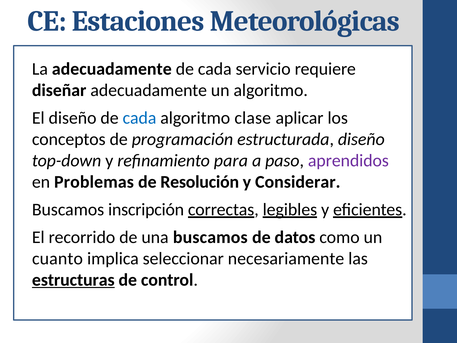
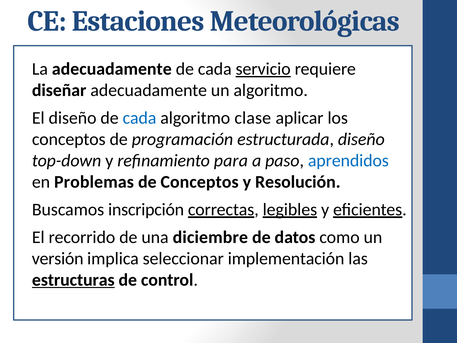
servicio underline: none -> present (263, 69)
aprendidos colour: purple -> blue (348, 161)
de Resolución: Resolución -> Conceptos (200, 182)
Considerar: Considerar -> Resolución (298, 182)
una buscamos: buscamos -> diciembre (210, 237)
cuanto: cuanto -> versión (58, 258)
necesariamente: necesariamente -> implementación (286, 258)
